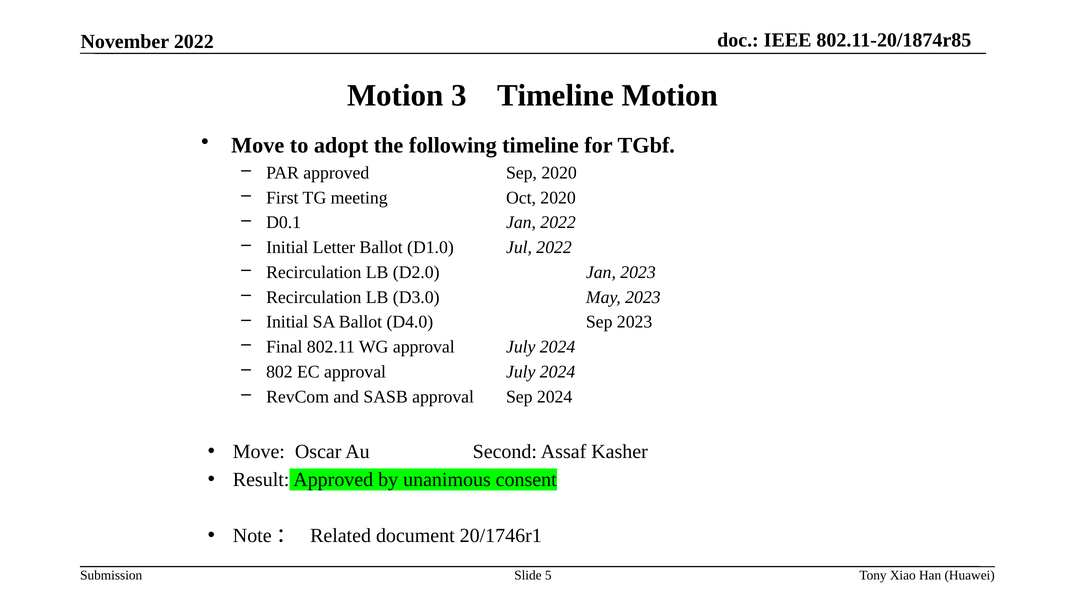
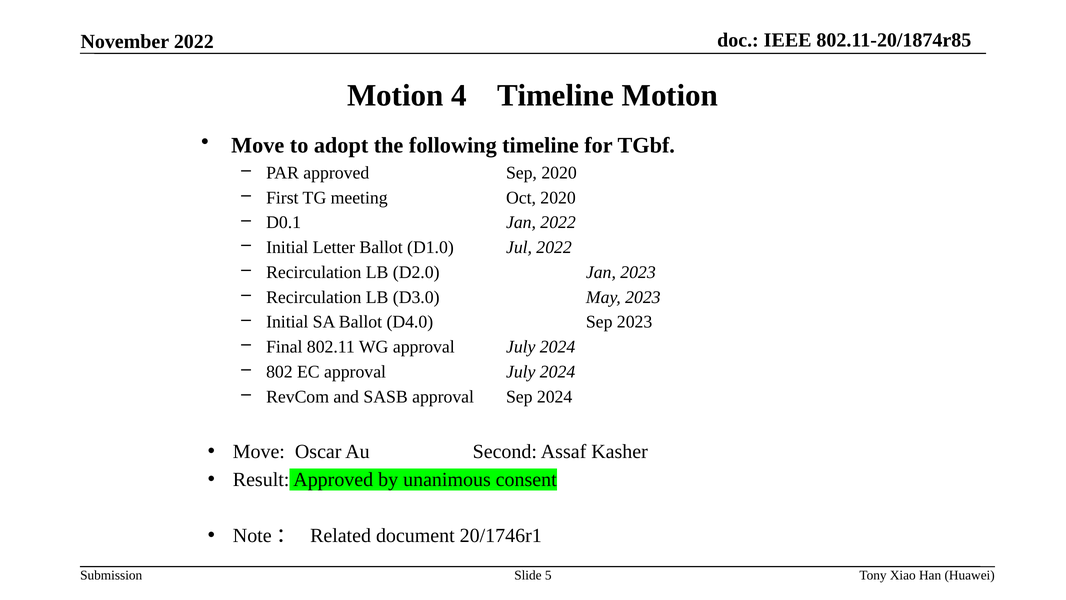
3: 3 -> 4 (459, 95)
